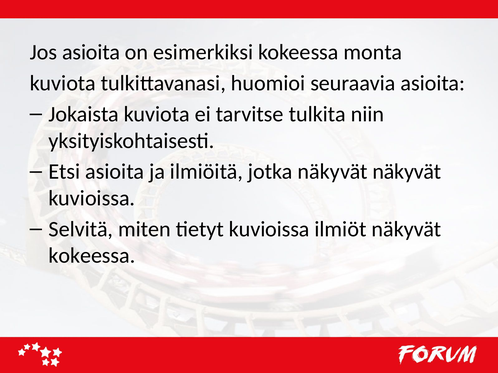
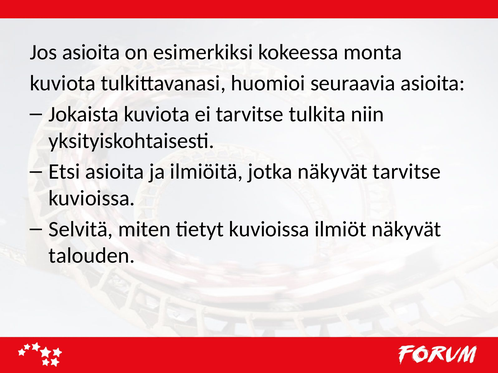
näkyvät näkyvät: näkyvät -> tarvitse (407, 172)
kokeessa: kokeessa -> talouden (92, 256)
